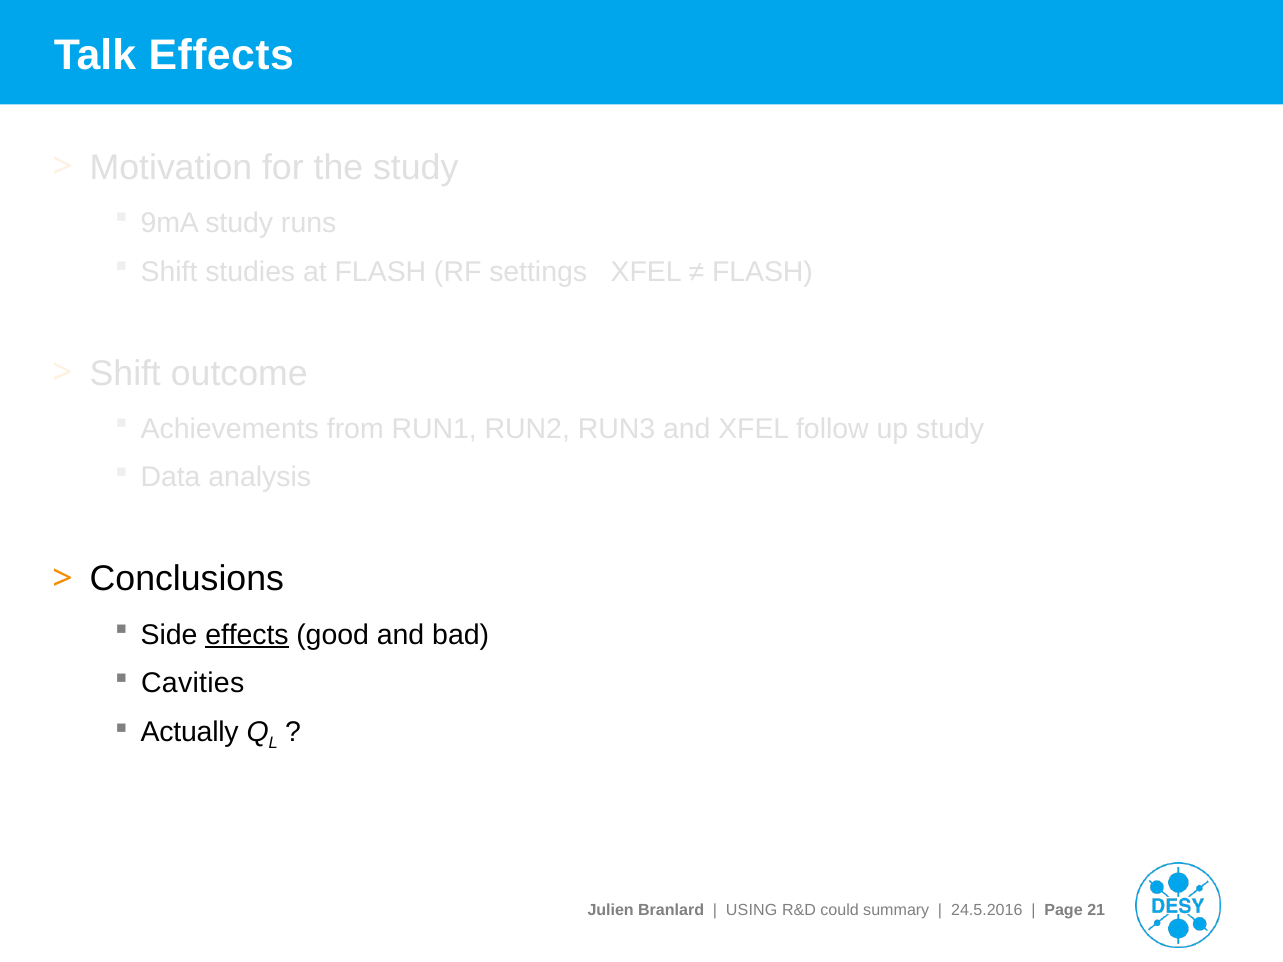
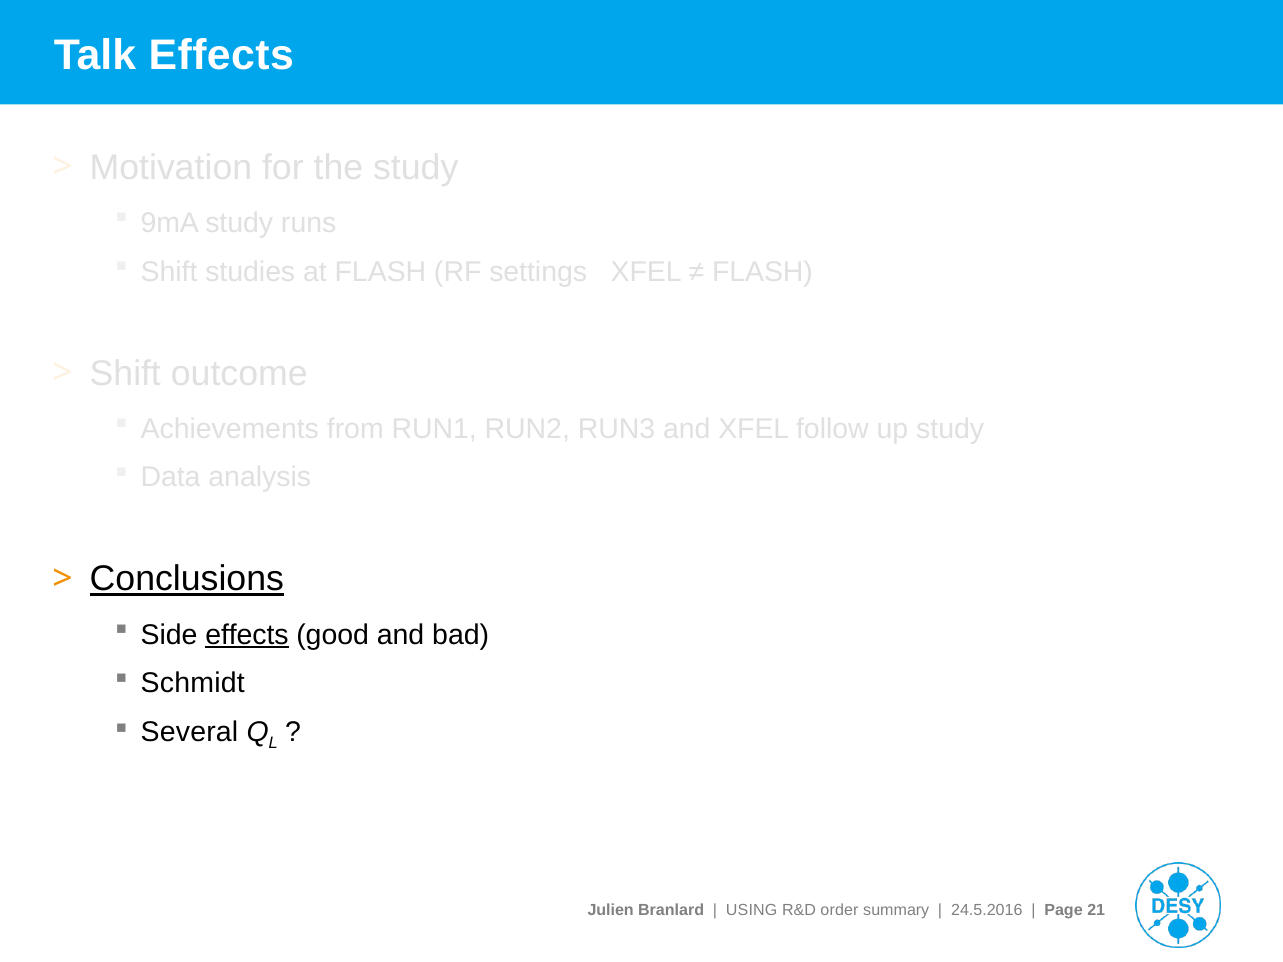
Conclusions underline: none -> present (187, 579)
Cavities: Cavities -> Schmidt (193, 684)
Actually: Actually -> Several (189, 732)
could: could -> order (840, 910)
